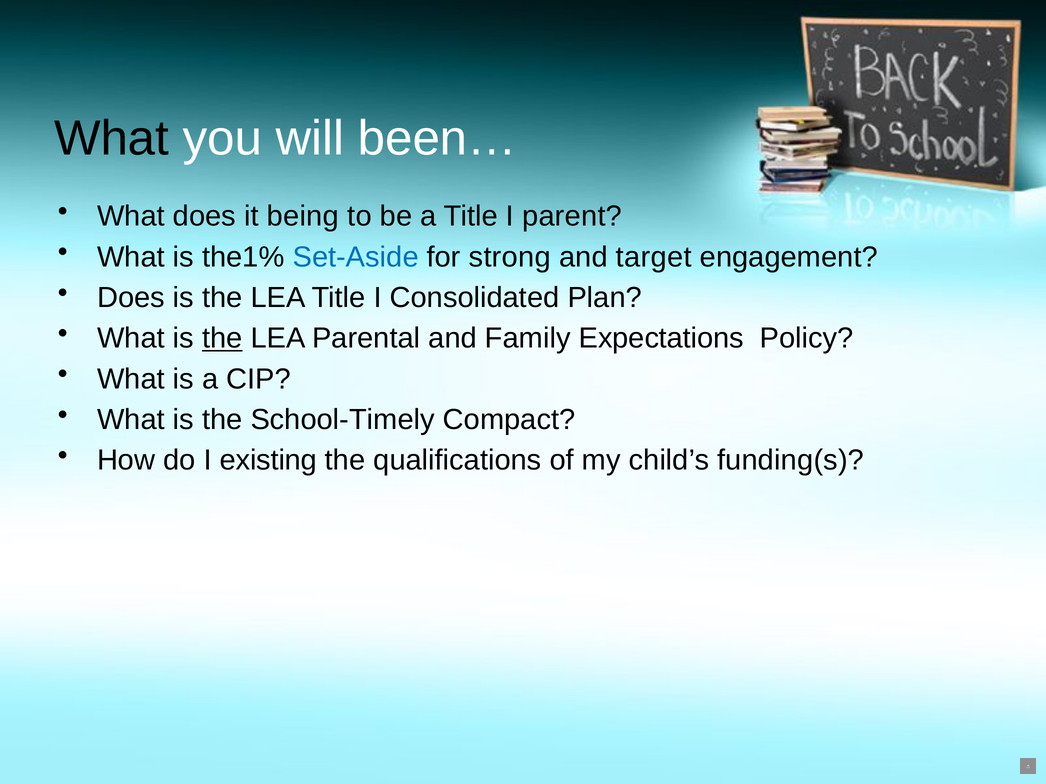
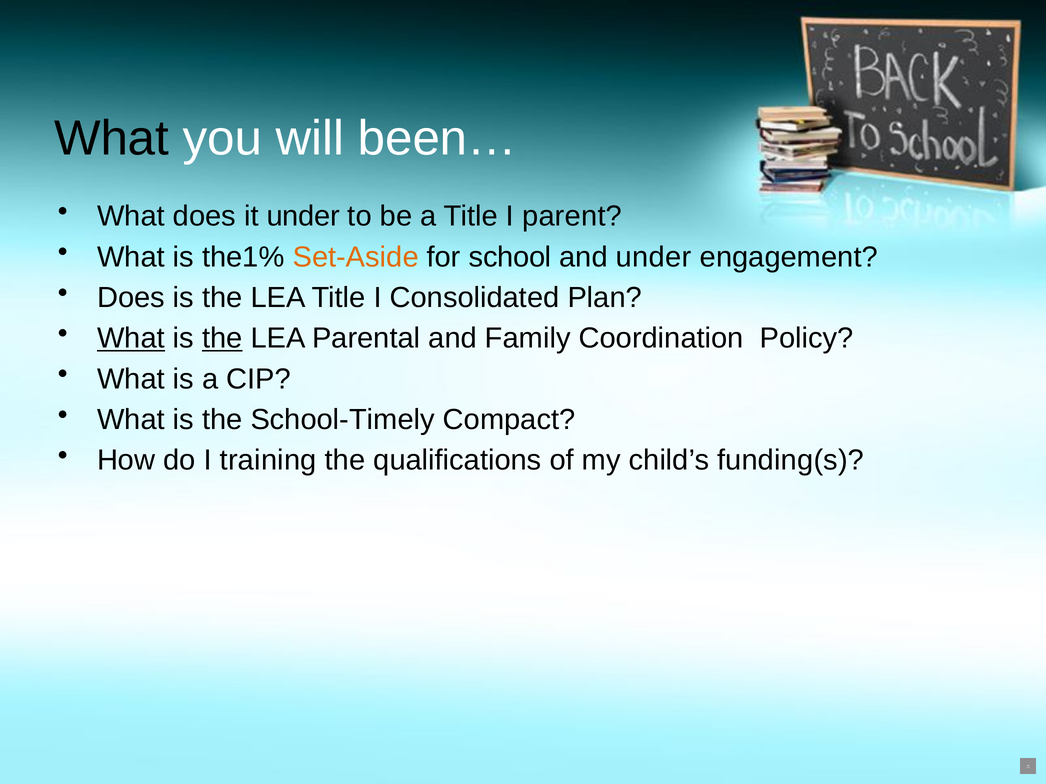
it being: being -> under (303, 216)
Set-Aside colour: blue -> orange (356, 257)
strong: strong -> school (510, 257)
and target: target -> under (654, 257)
What underline: none -> present (131, 339)
Expectations: Expectations -> Coordination (661, 339)
existing: existing -> training (268, 461)
